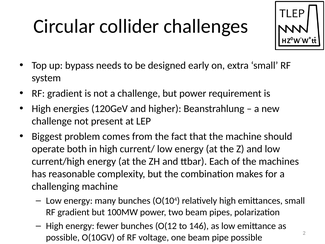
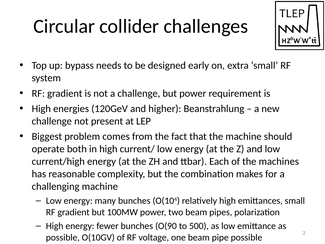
O(12: O(12 -> O(90 (166, 226)
146: 146 -> 500 (199, 226)
